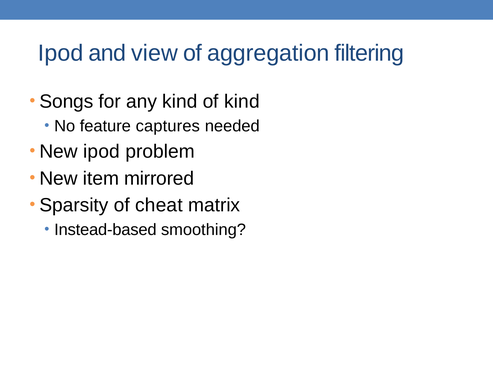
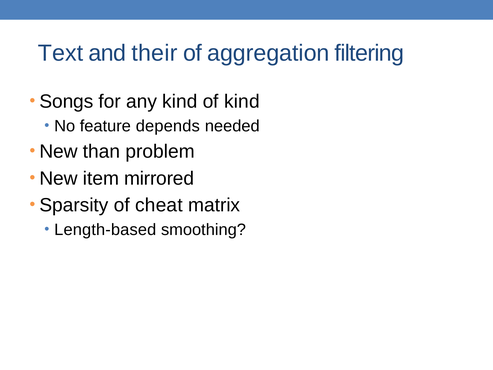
Ipod: Ipod -> Text (61, 53)
view: view -> their (155, 53)
captures: captures -> depends (168, 126)
New ipod: ipod -> than (102, 151)
Instead-based: Instead-based -> Length-based (105, 230)
